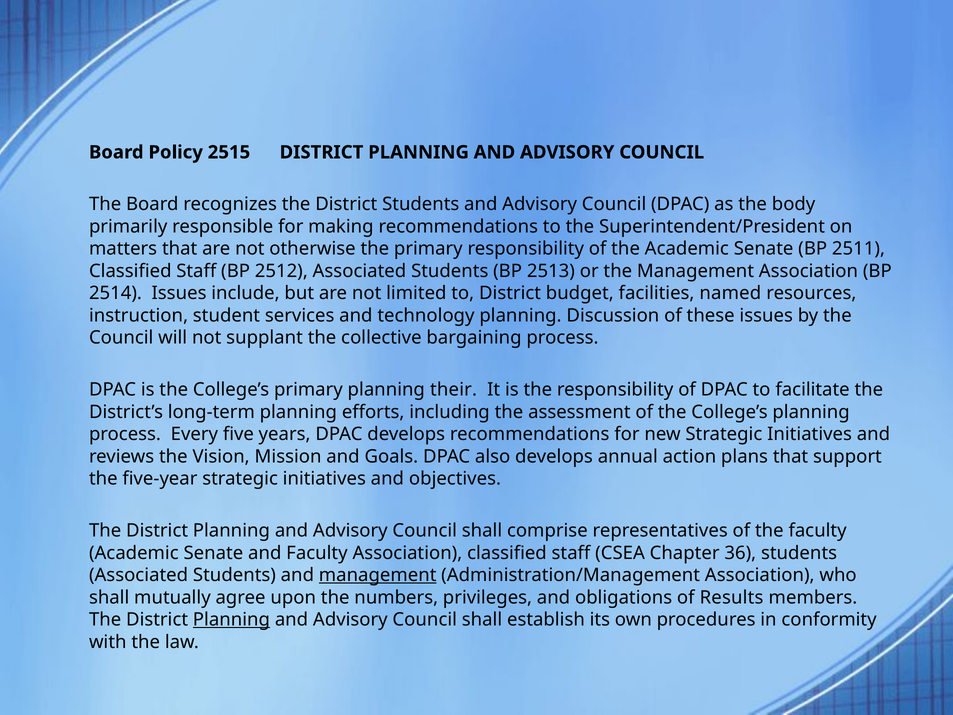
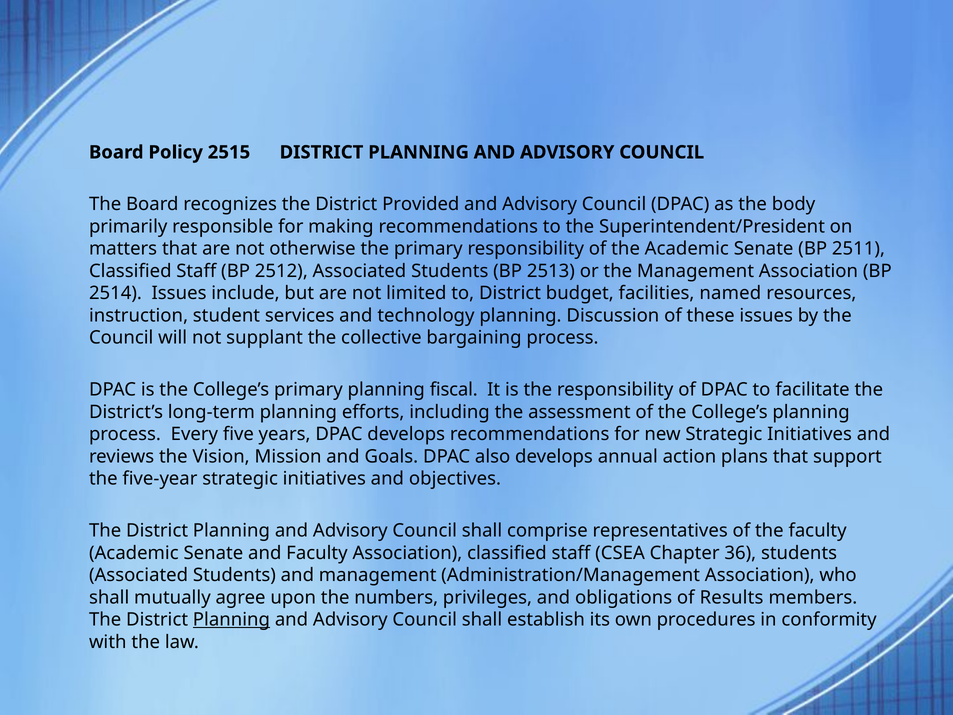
District Students: Students -> Provided (421, 204)
their: their -> fiscal (454, 390)
management underline: present -> none (378, 575)
